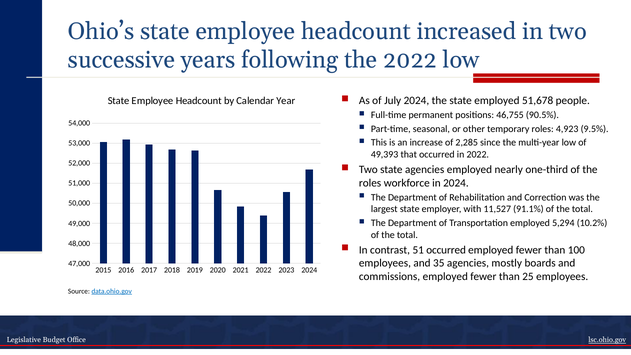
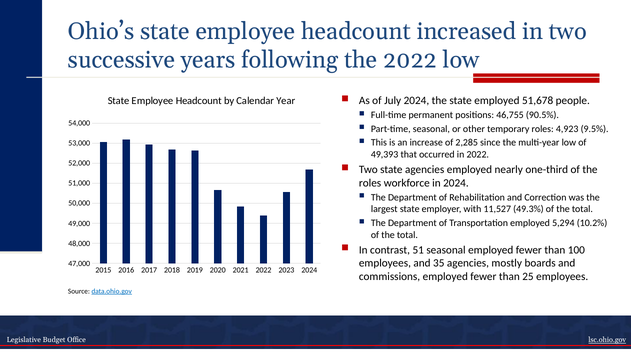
91.1%: 91.1% -> 49.3% (528, 209)
51 occurred: occurred -> seasonal (446, 250)
